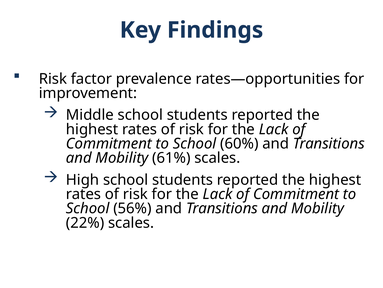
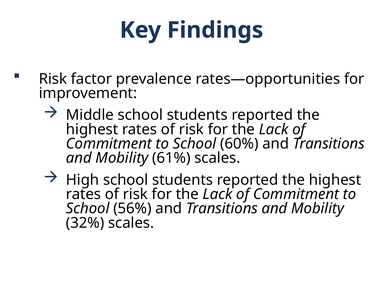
22%: 22% -> 32% (85, 222)
